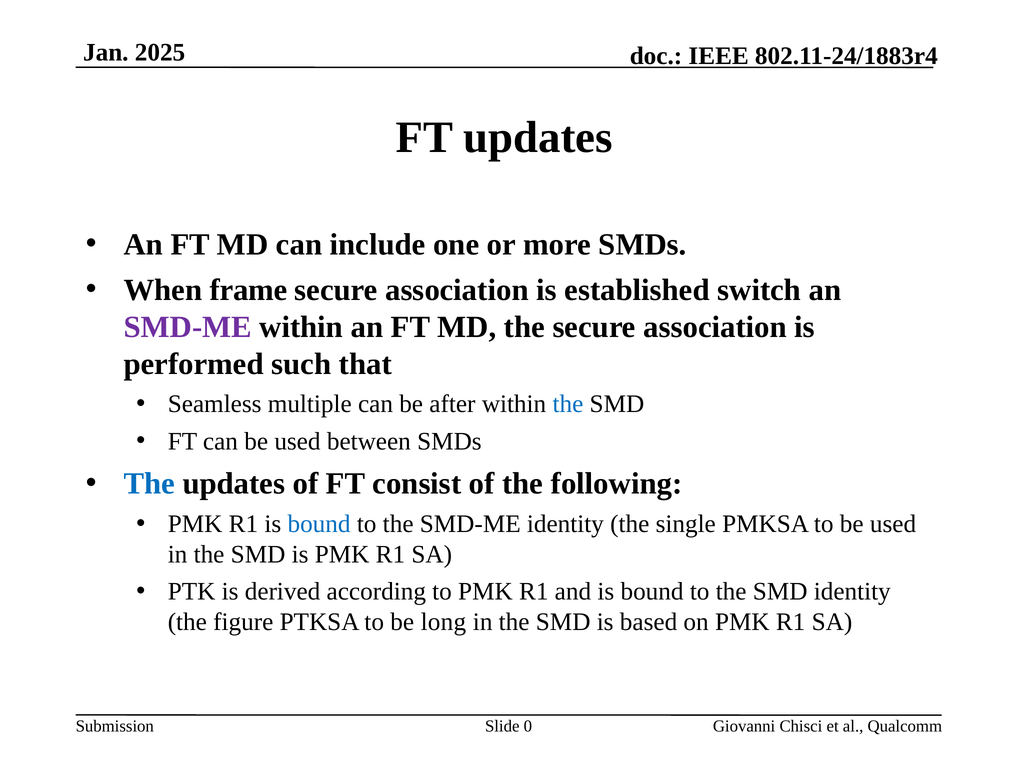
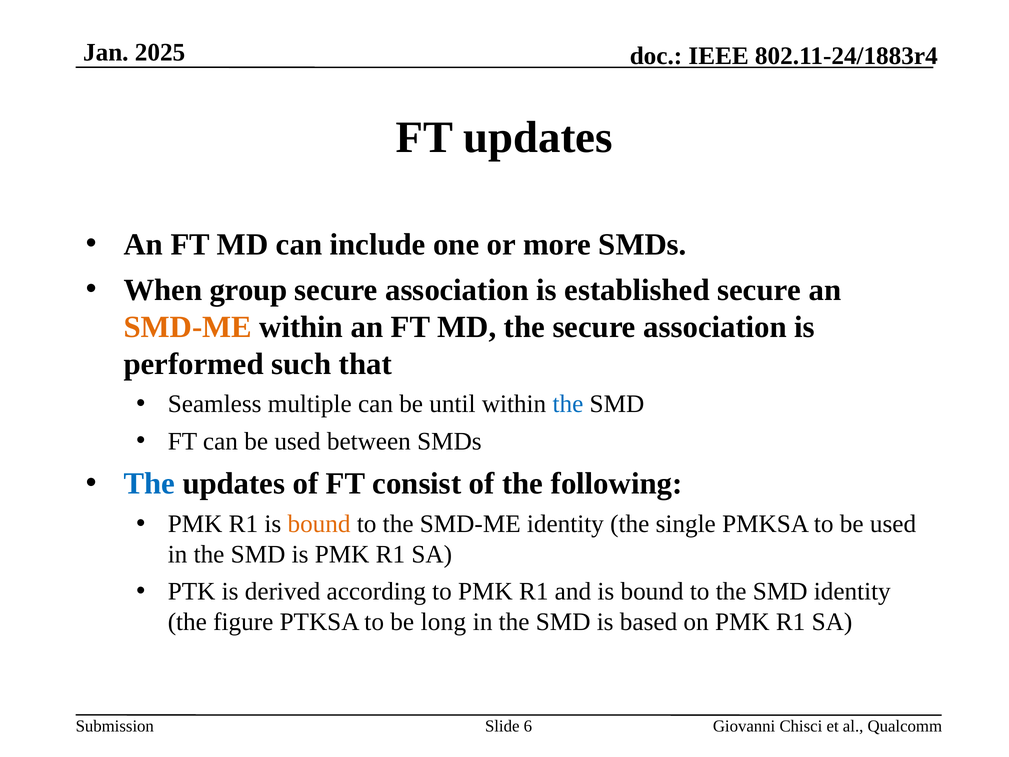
frame: frame -> group (248, 290)
established switch: switch -> secure (759, 290)
SMD-ME colour: purple -> orange (188, 327)
after: after -> until (452, 404)
bound colour: blue -> orange (319, 524)
0: 0 -> 6 (528, 726)
